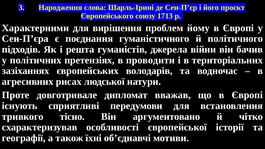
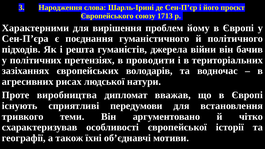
довготривале: довготривале -> виробництва (67, 95)
тісно: тісно -> теми (72, 117)
